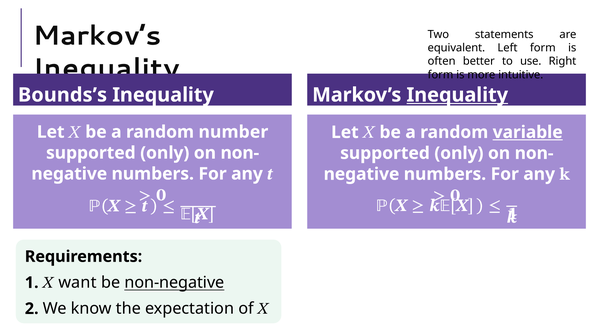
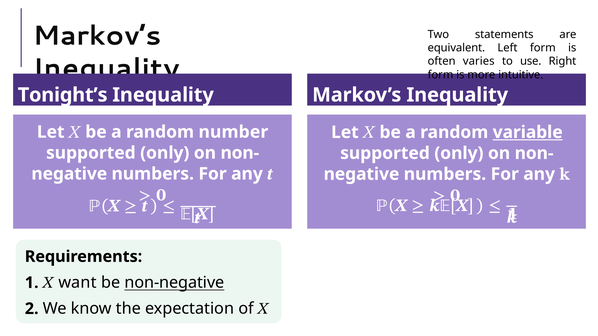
better: better -> varies (479, 61)
Bounds’s: Bounds’s -> Tonight’s (63, 95)
Inequality underline: present -> none (457, 95)
